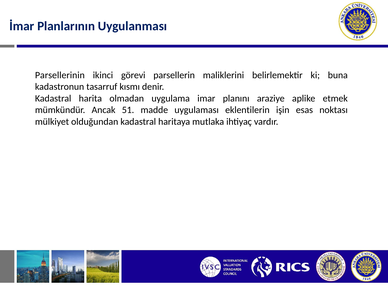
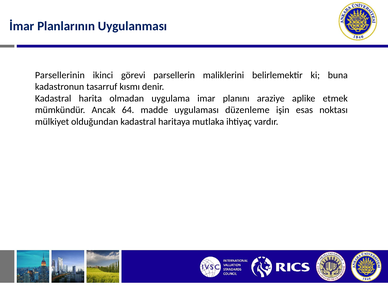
51: 51 -> 64 (128, 110)
eklentilerin: eklentilerin -> düzenleme (247, 110)
